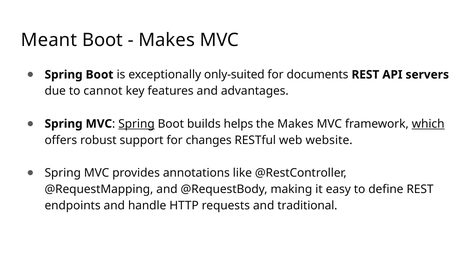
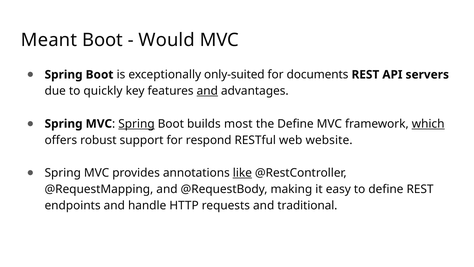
Makes: Makes -> Would (167, 40)
cannot: cannot -> quickly (103, 91)
and underline: none -> present (207, 91)
helps: helps -> most (238, 124)
the Makes: Makes -> Define (295, 124)
changes: changes -> respond (209, 140)
like underline: none -> present (242, 173)
